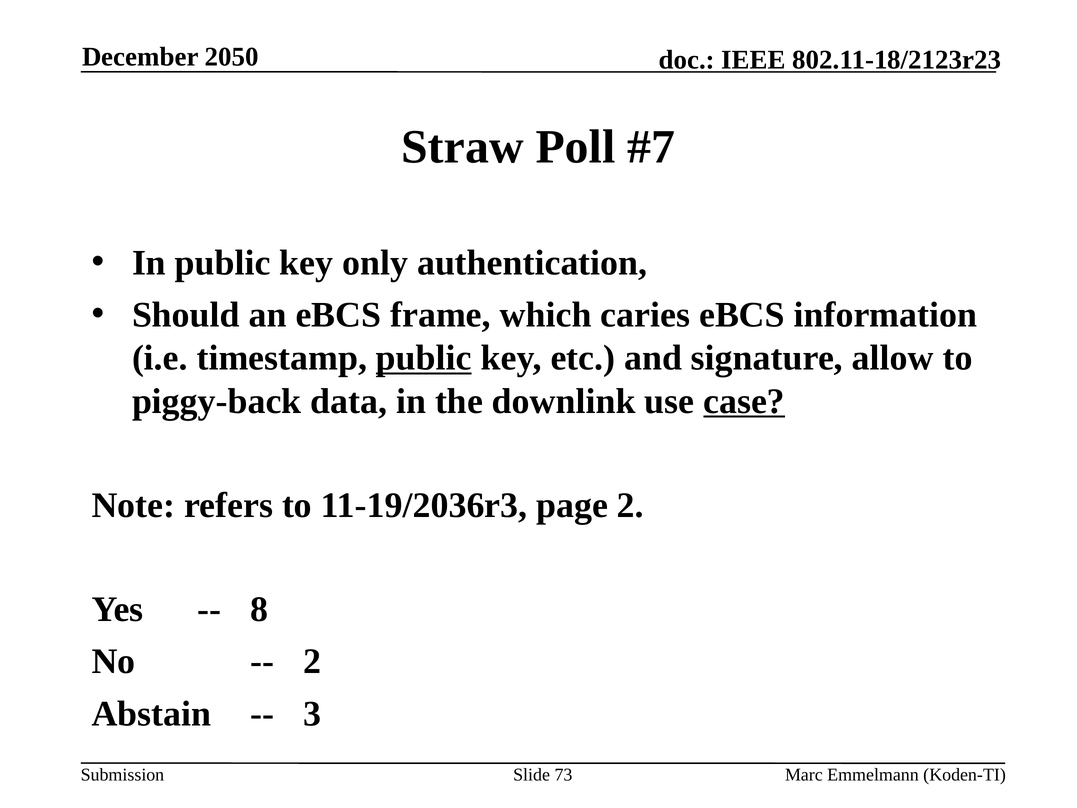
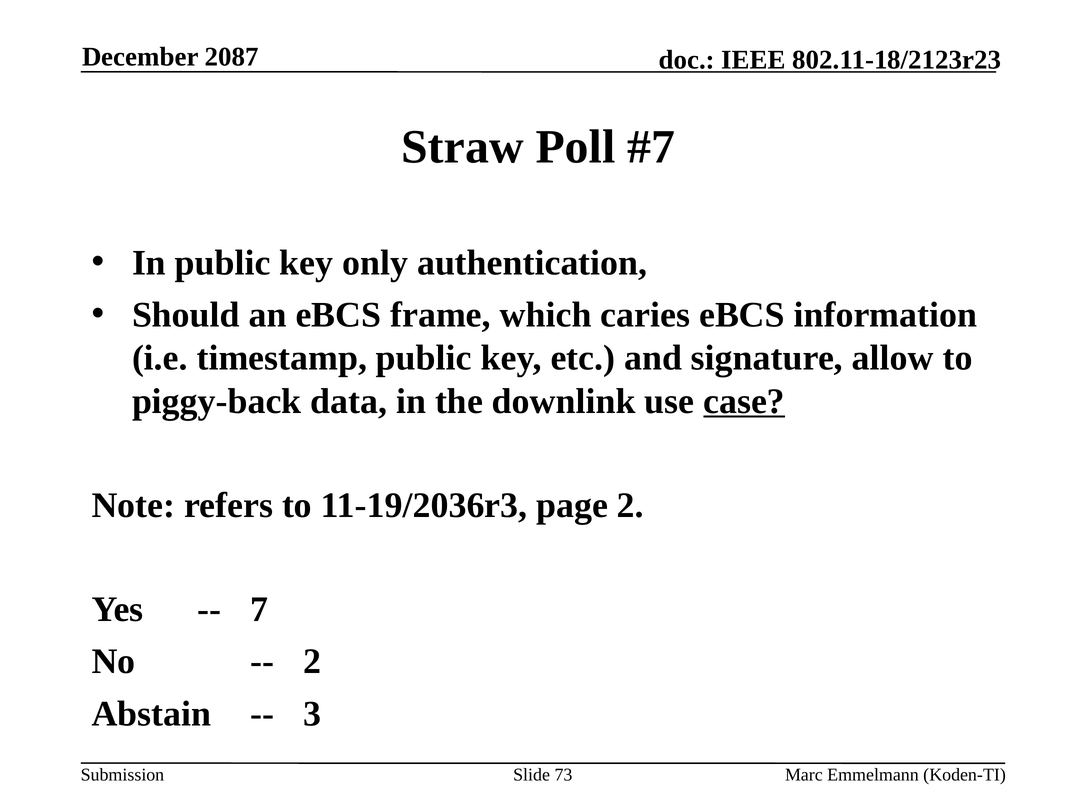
2050: 2050 -> 2087 (232, 57)
public underline: present -> none (424, 358)
8: 8 -> 7 (259, 609)
